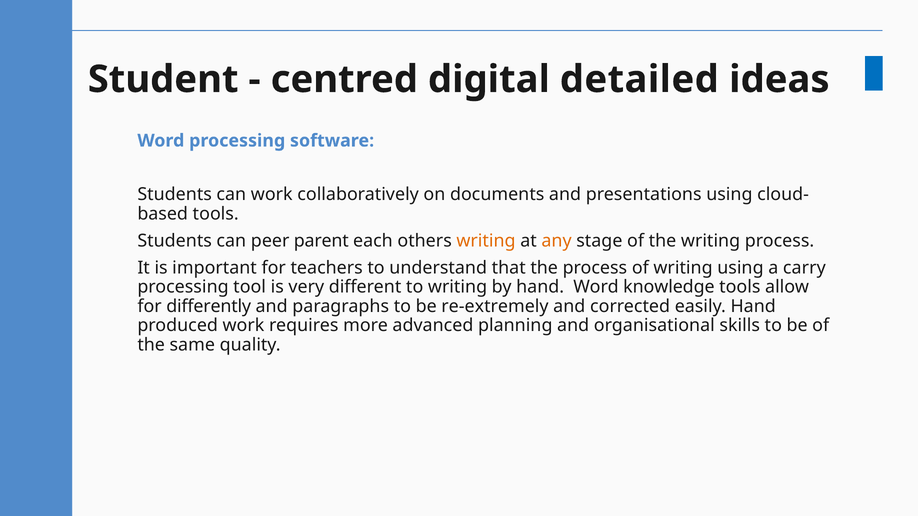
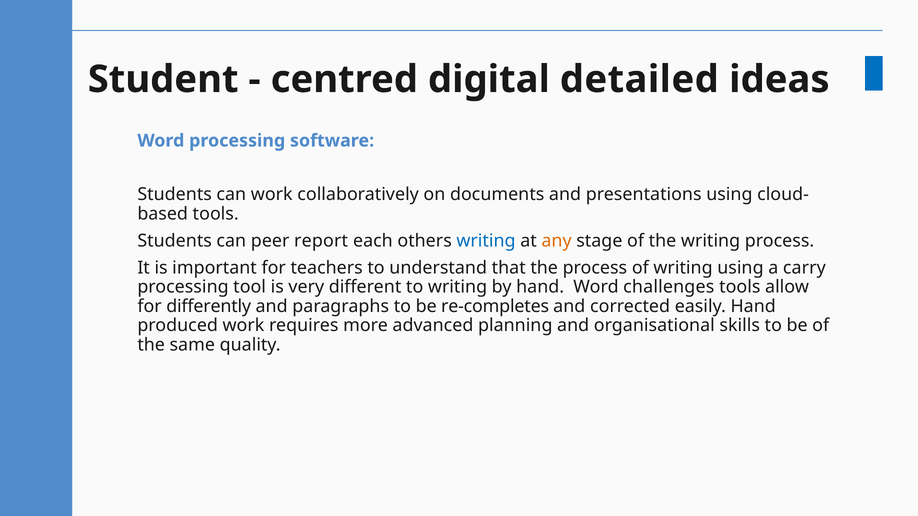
parent: parent -> report (321, 241)
writing colour: orange -> blue (486, 241)
knowledge: knowledge -> challenges (669, 287)
re-extremely: re-extremely -> re-completes (495, 306)
